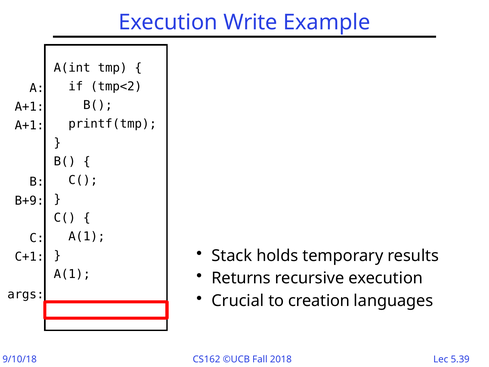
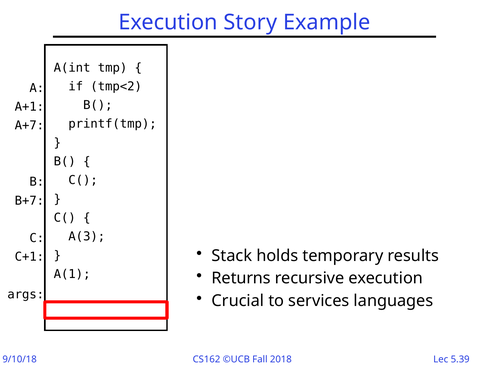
Write: Write -> Story (250, 22)
A+1: A+1 -> A+7 (29, 126)
B+9: B+9 -> B+7 (29, 201)
A(1: A(1 -> A(3 (87, 236)
creation: creation -> services (319, 301)
